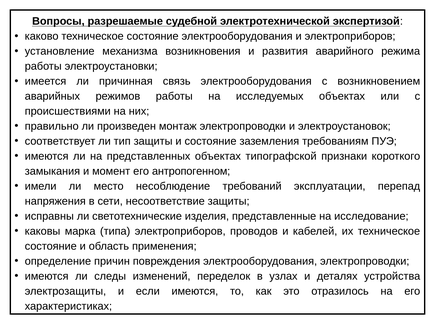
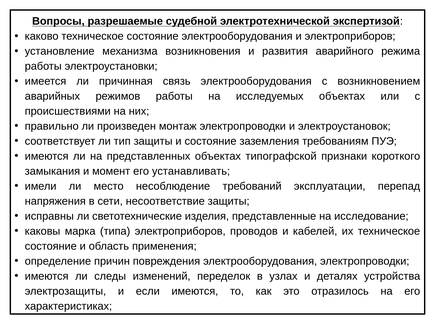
антропогенном: антропогенном -> устанавливать (191, 171)
